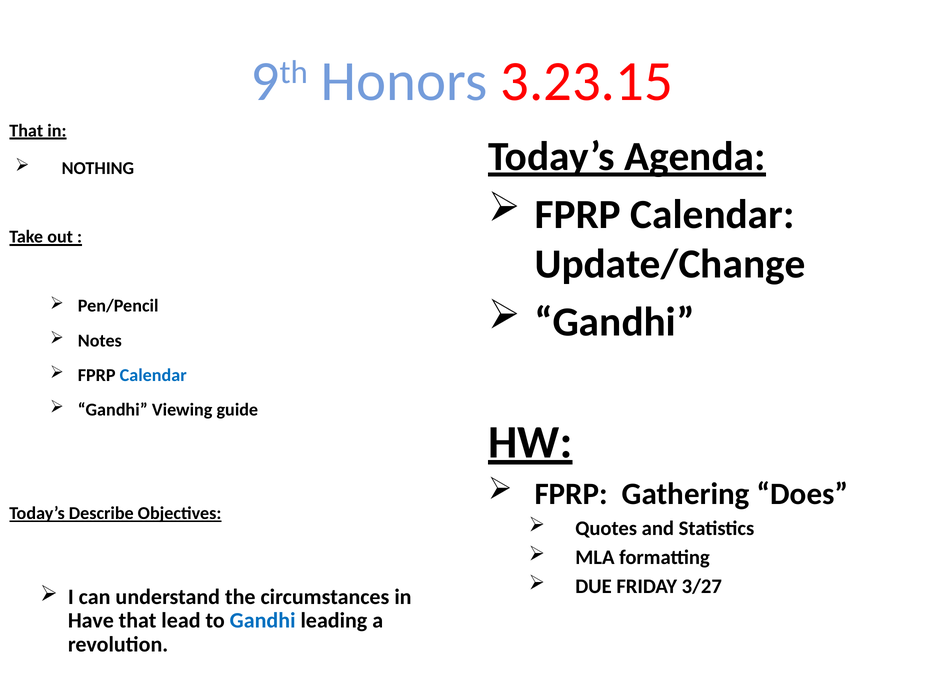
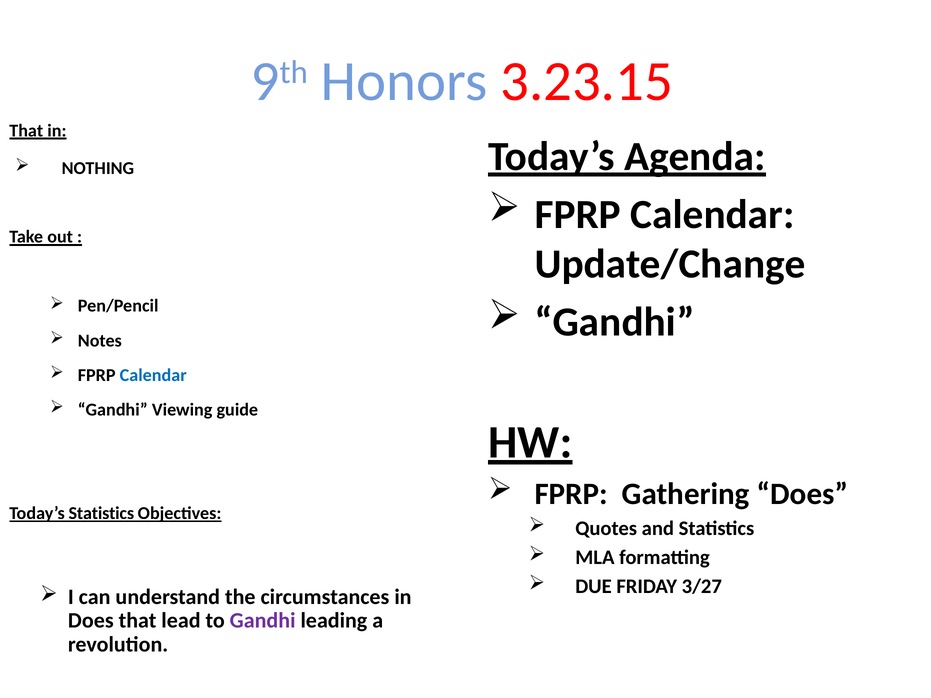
Today’s Describe: Describe -> Statistics (101, 513)
Have: Have -> Does (91, 621)
Gandhi colour: blue -> purple (263, 621)
